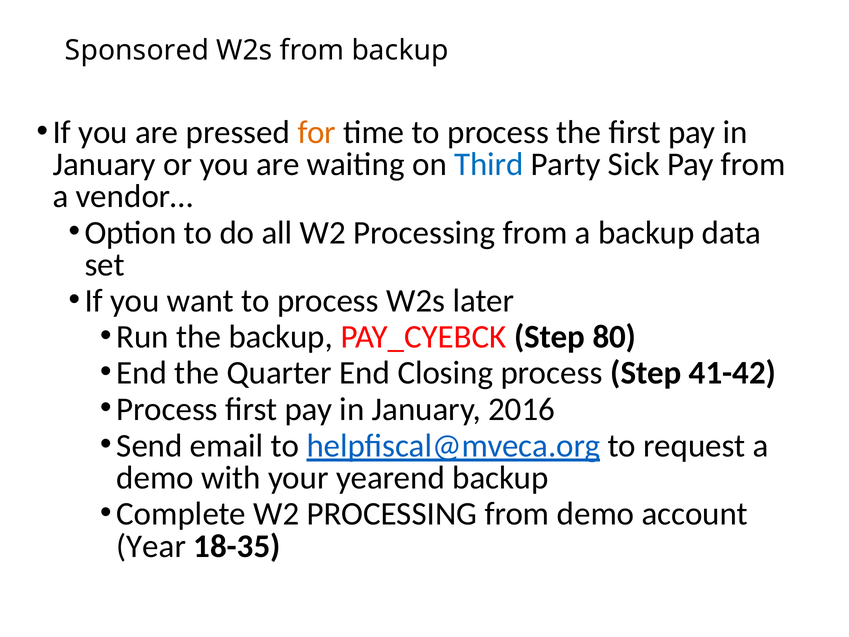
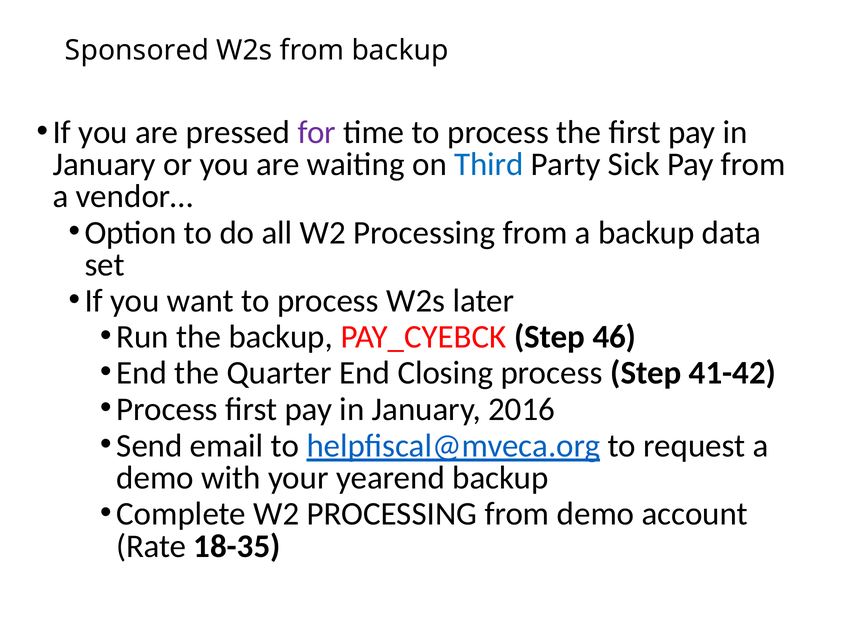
for colour: orange -> purple (317, 132)
80: 80 -> 46 (614, 337)
Year: Year -> Rate (151, 546)
